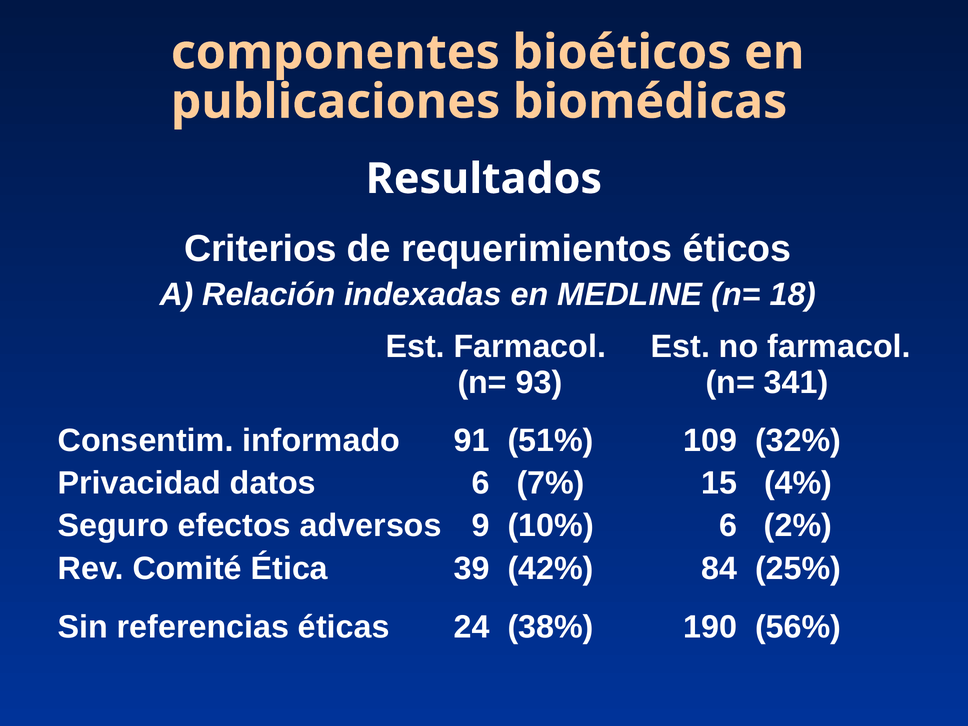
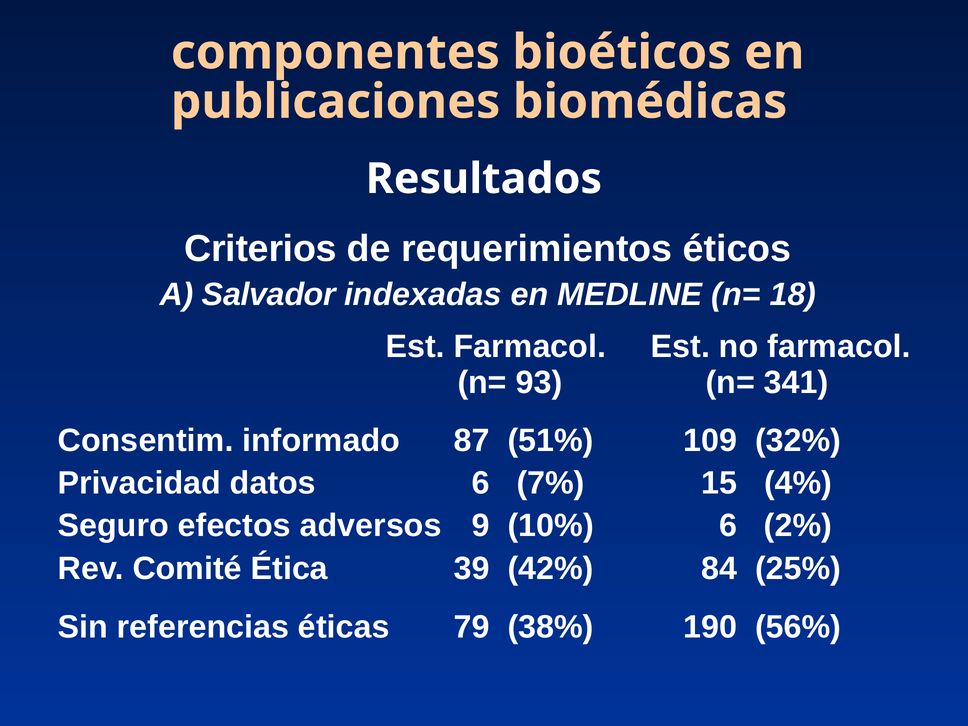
Relación: Relación -> Salvador (269, 294)
91: 91 -> 87 (472, 441)
24: 24 -> 79 (472, 627)
